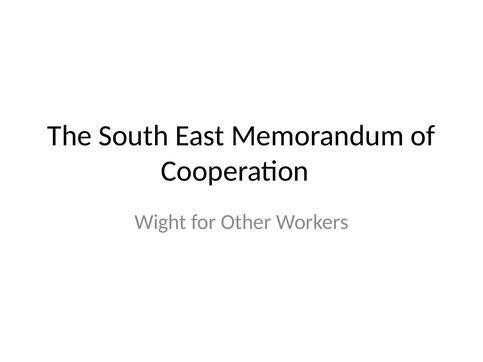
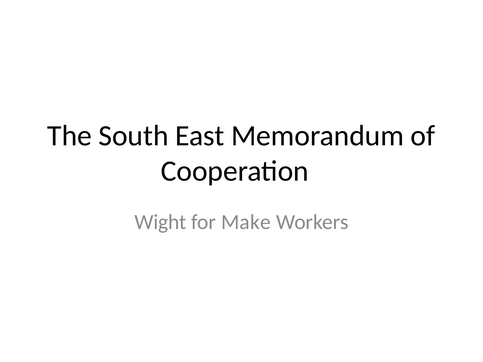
Other: Other -> Make (246, 222)
